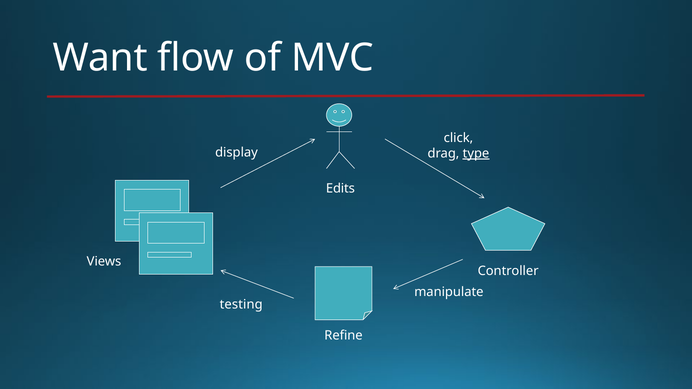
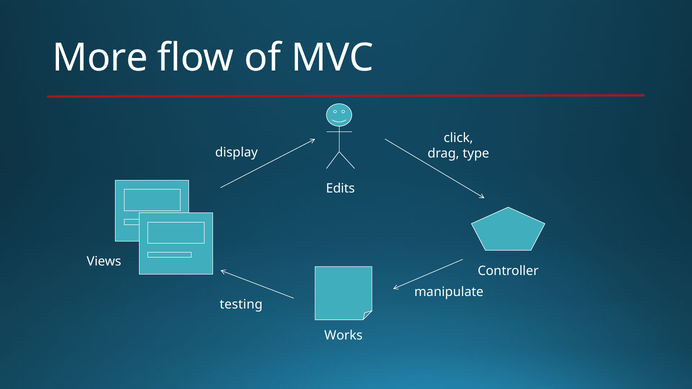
Want: Want -> More (100, 58)
type underline: present -> none (476, 154)
Refine: Refine -> Works (343, 336)
